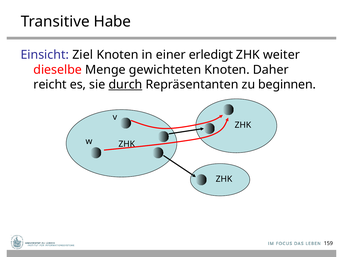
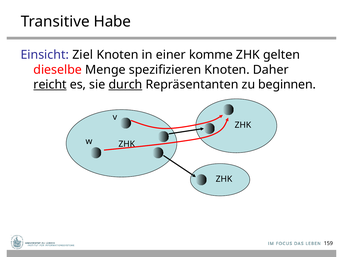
erledigt: erledigt -> komme (211, 55)
weiter: weiter -> gelten (282, 55)
gewichteten: gewichteten -> spezifizieren (165, 70)
reicht underline: none -> present (50, 85)
